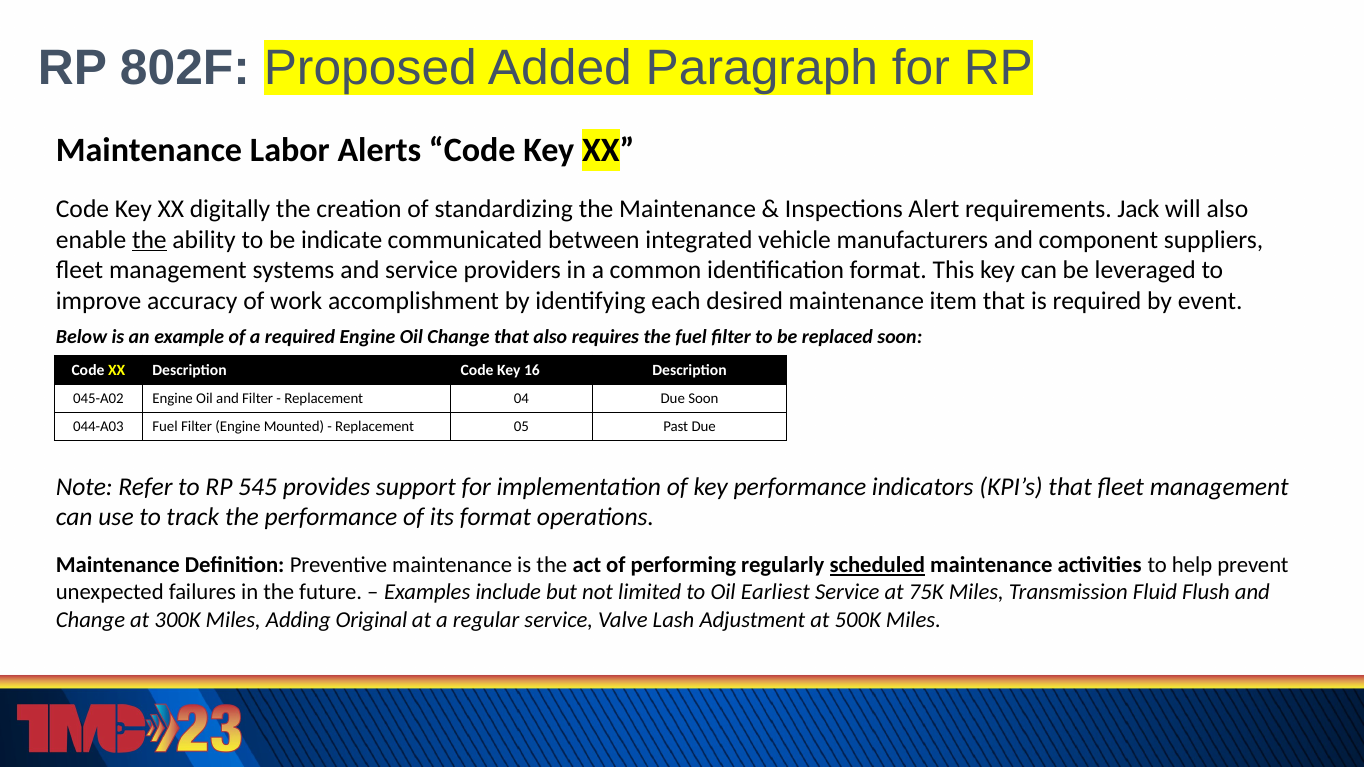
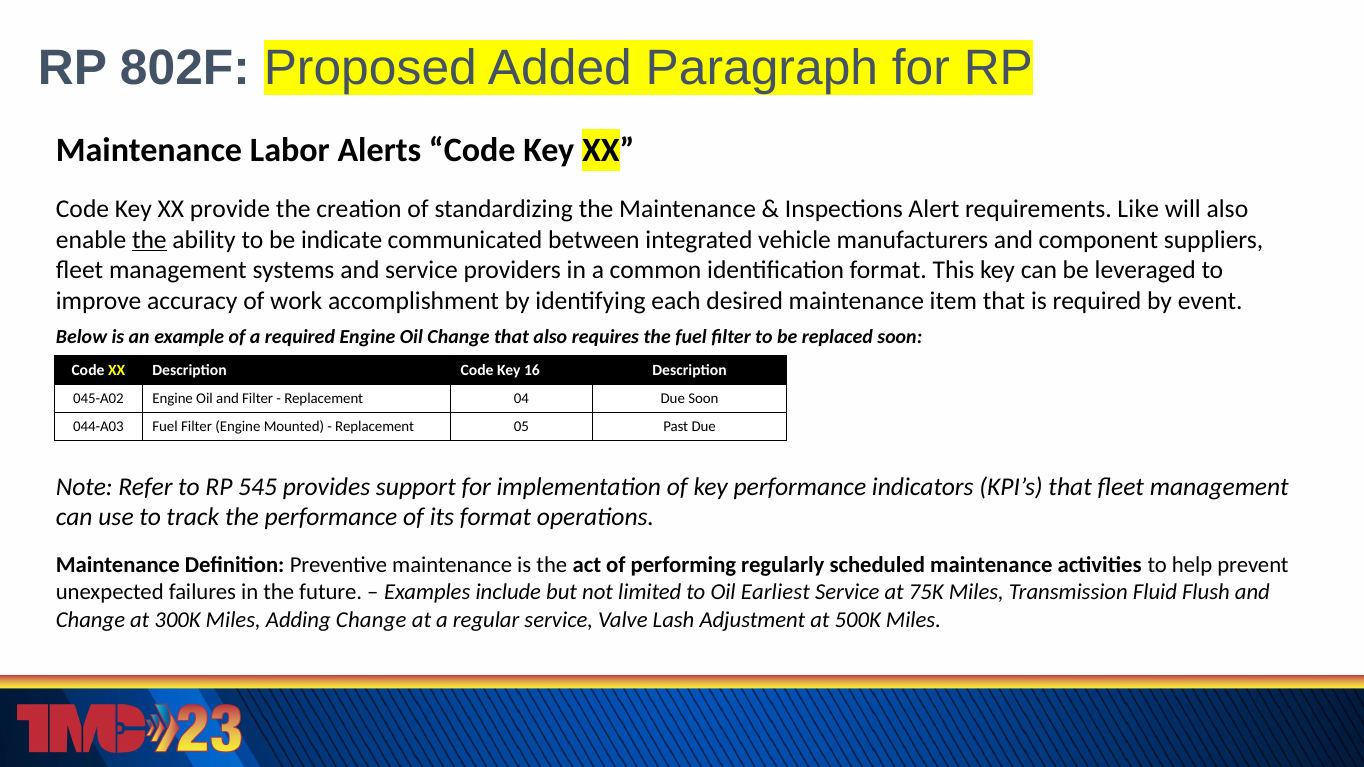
digitally: digitally -> provide (230, 209)
Jack: Jack -> Like (1138, 209)
scheduled underline: present -> none (877, 565)
Adding Original: Original -> Change (371, 620)
